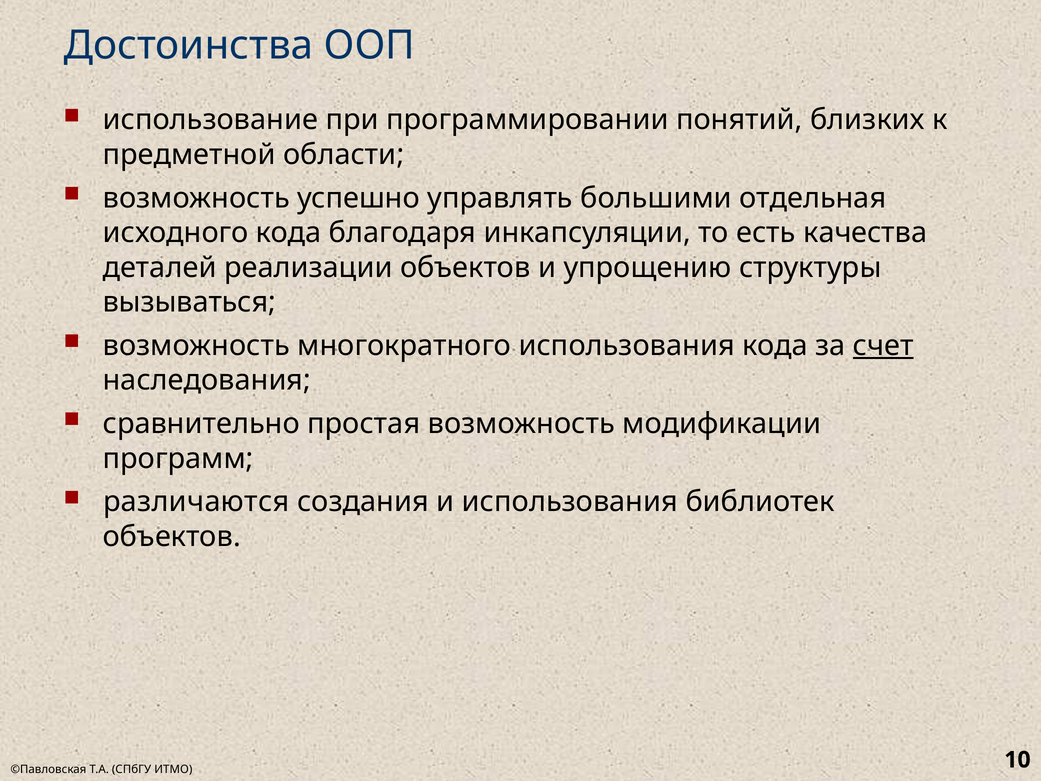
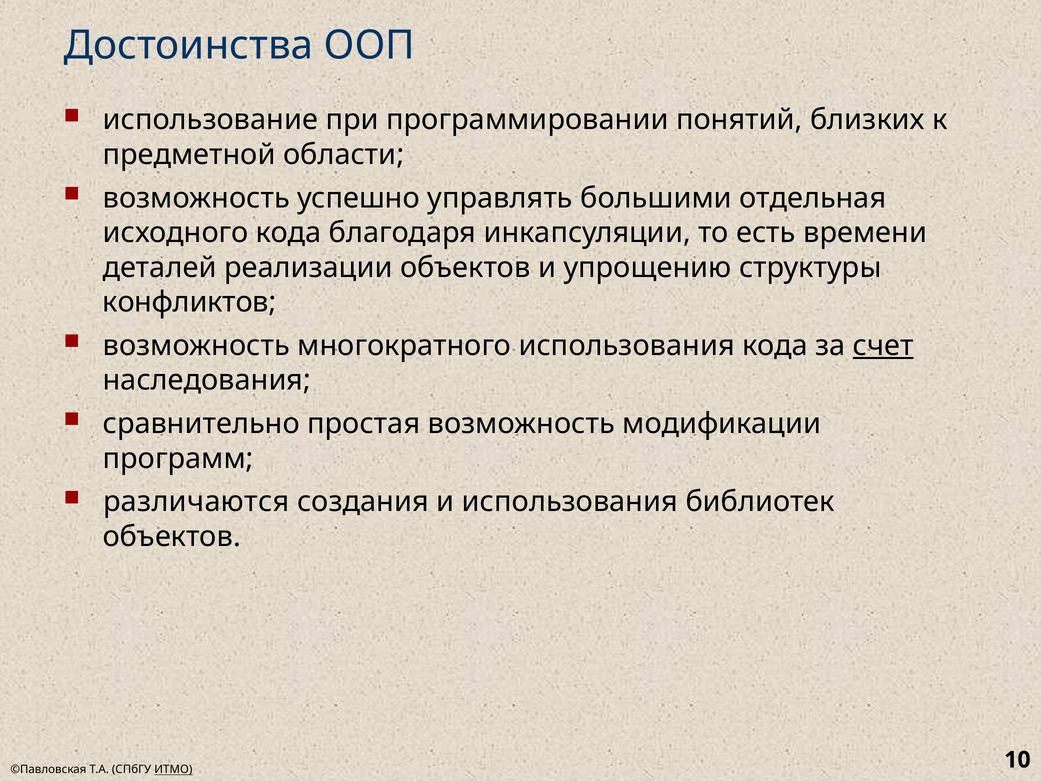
качества: качества -> времени (865, 233)
вызываться: вызываться -> конфликтов (189, 302)
ИТМО underline: none -> present (173, 769)
